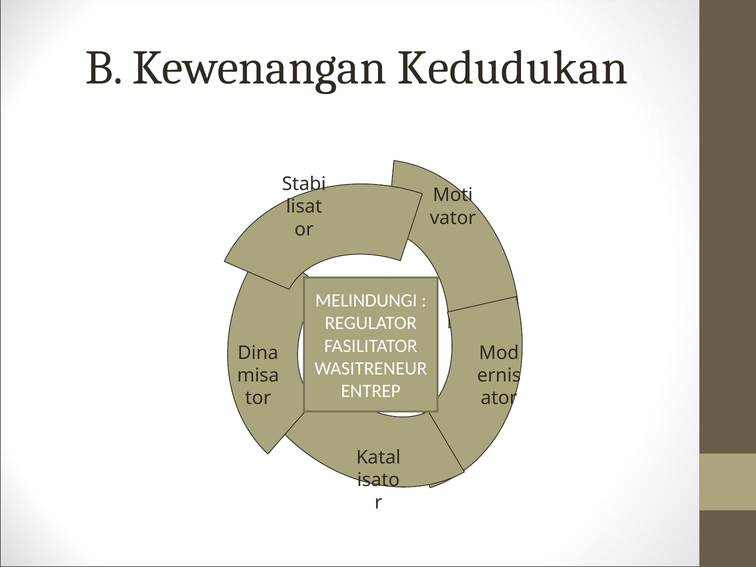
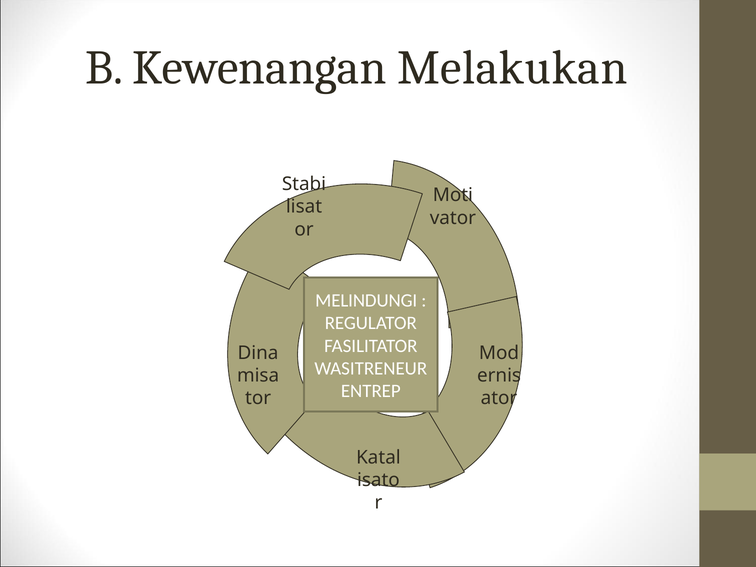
Kedudukan: Kedudukan -> Melakukan (512, 68)
